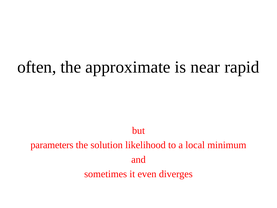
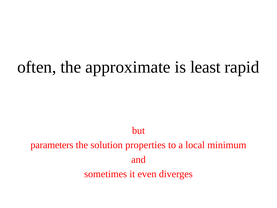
near: near -> least (205, 67)
likelihood: likelihood -> properties (145, 145)
